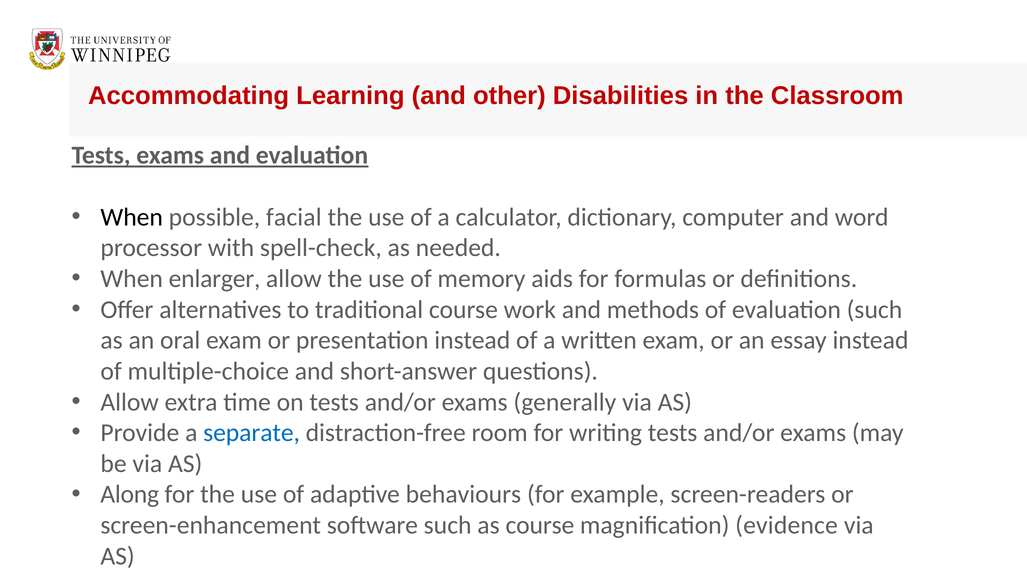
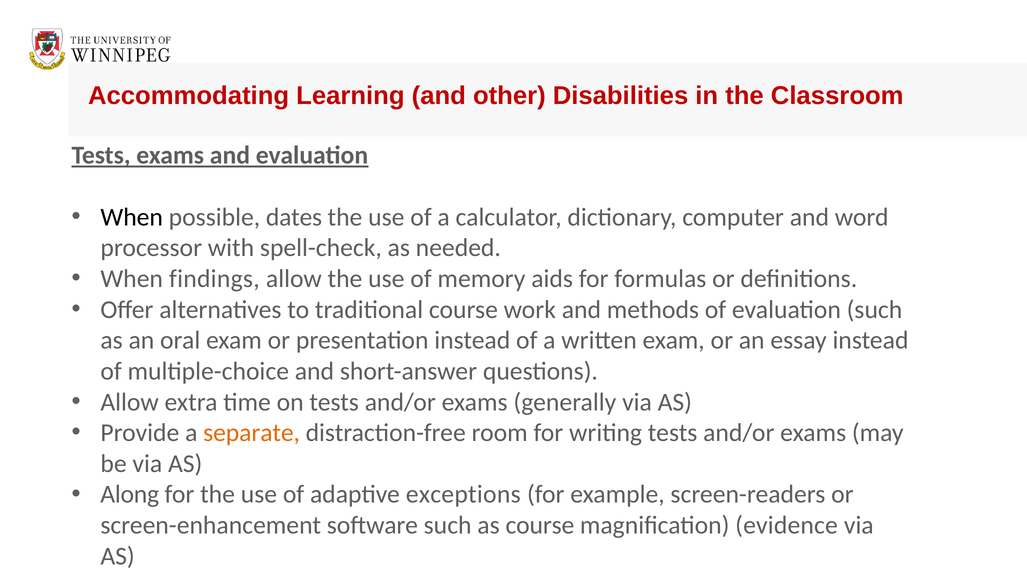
facial: facial -> dates (294, 217)
enlarger: enlarger -> findings (214, 279)
separate colour: blue -> orange (252, 433)
behaviours: behaviours -> exceptions (463, 494)
